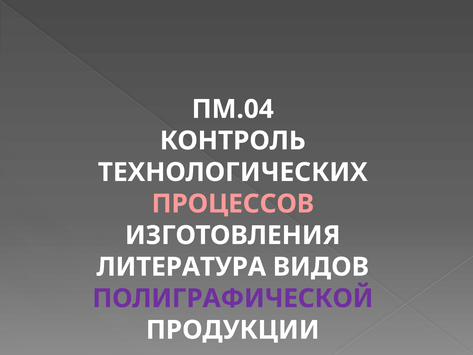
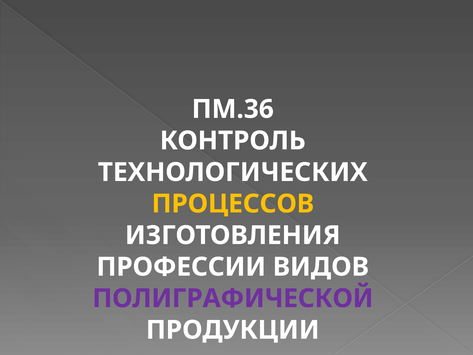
ПМ.04: ПМ.04 -> ПМ.36 (233, 109)
ПРОЦЕССОВ colour: pink -> yellow (233, 204)
ЛИТЕРАТУРА: ЛИТЕРАТУРА -> ПРОФЕССИИ (181, 267)
